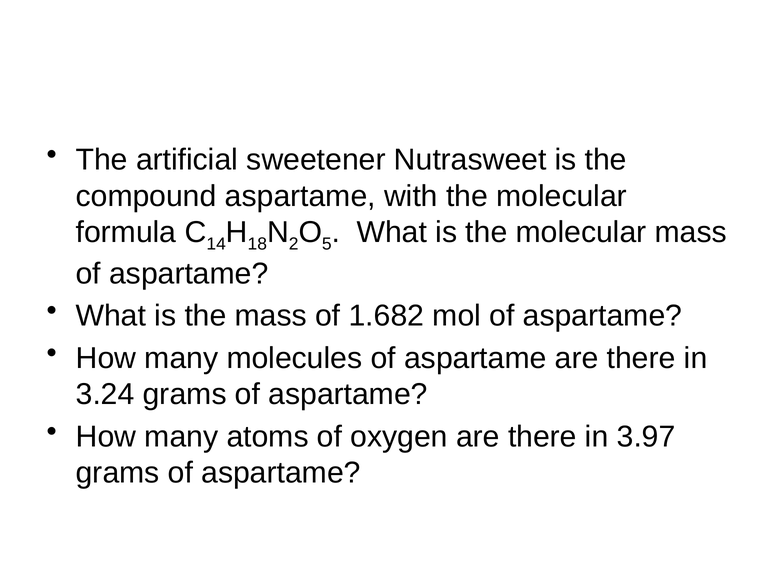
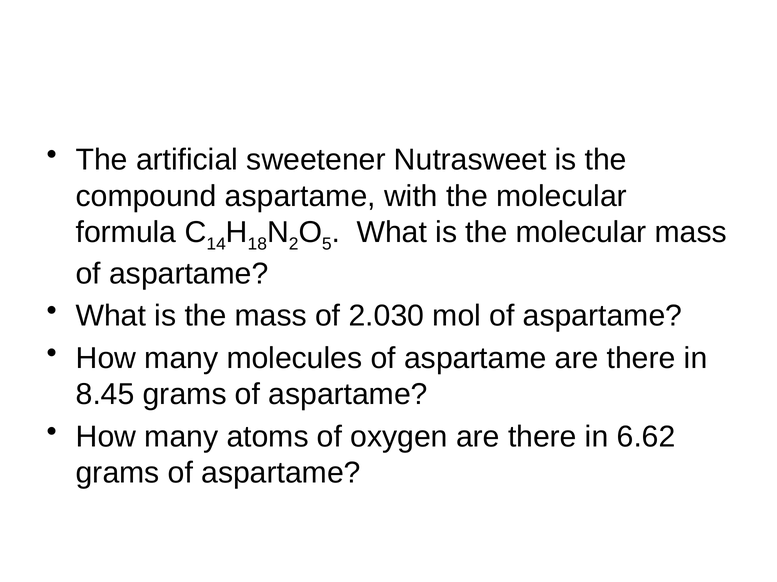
1.682: 1.682 -> 2.030 (386, 316)
3.24: 3.24 -> 8.45 (105, 395)
3.97: 3.97 -> 6.62 (646, 437)
